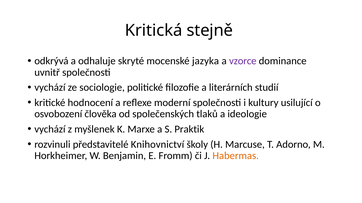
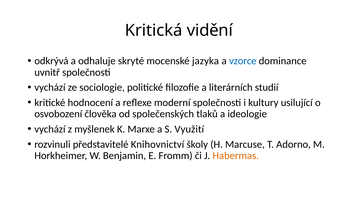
stejně: stejně -> vidění (210, 30)
vzorce colour: purple -> blue (243, 61)
Praktik: Praktik -> Využití (189, 130)
